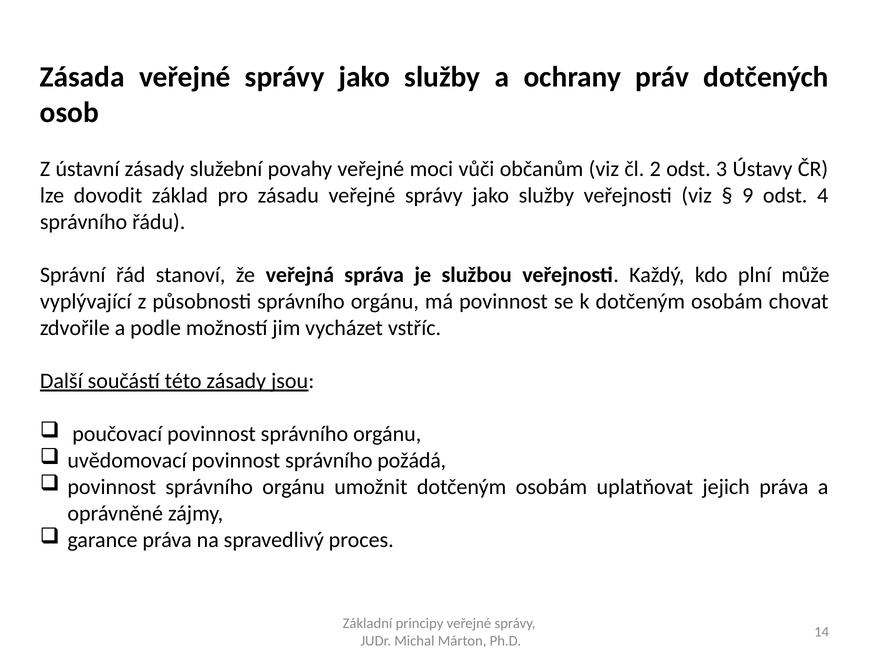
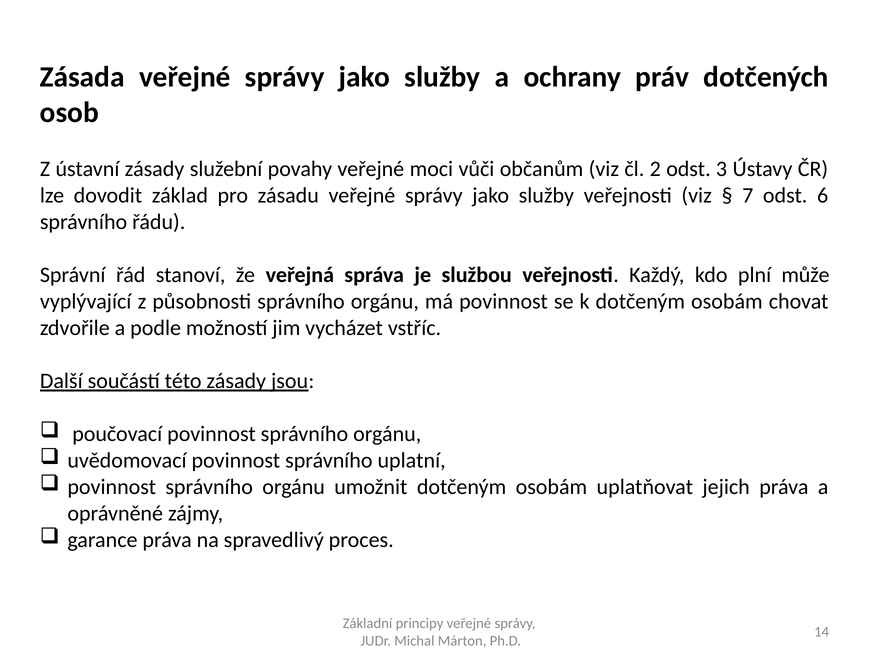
9: 9 -> 7 (748, 195)
4: 4 -> 6 (823, 195)
požádá: požádá -> uplatní (412, 460)
